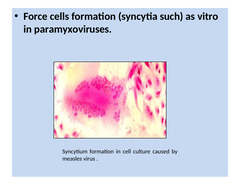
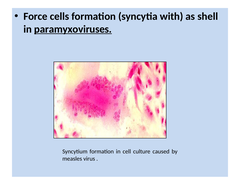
such: such -> with (172, 16)
vitro: vitro -> shell (208, 16)
paramyxoviruses underline: none -> present (73, 29)
